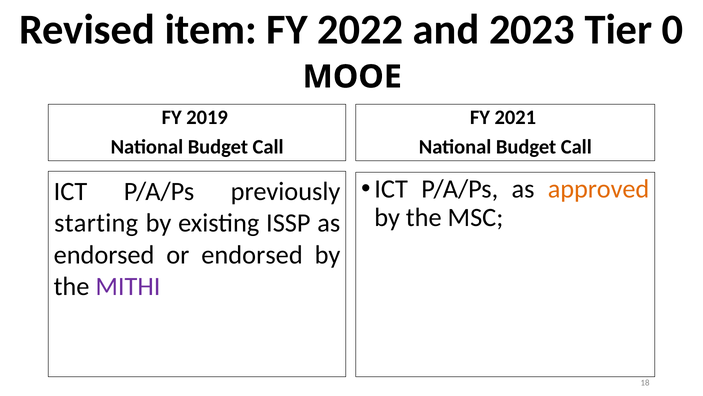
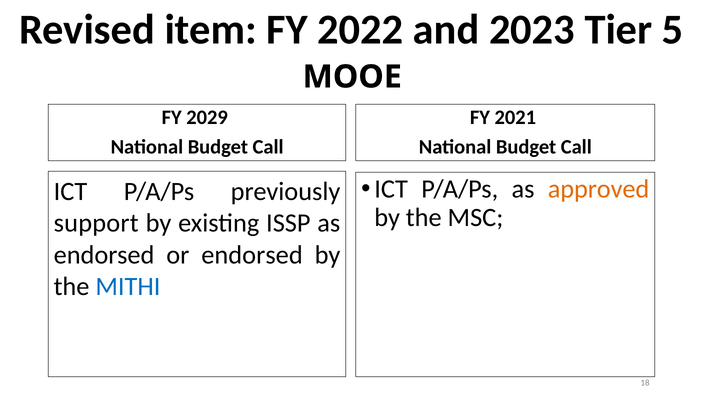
0: 0 -> 5 (673, 30)
2019: 2019 -> 2029 (207, 117)
starting: starting -> support (96, 223)
MITHI colour: purple -> blue (128, 286)
